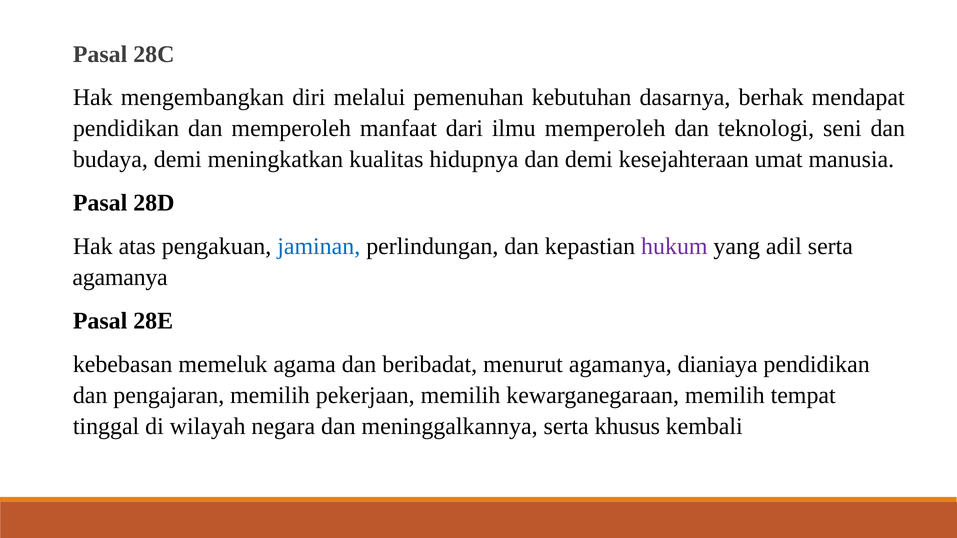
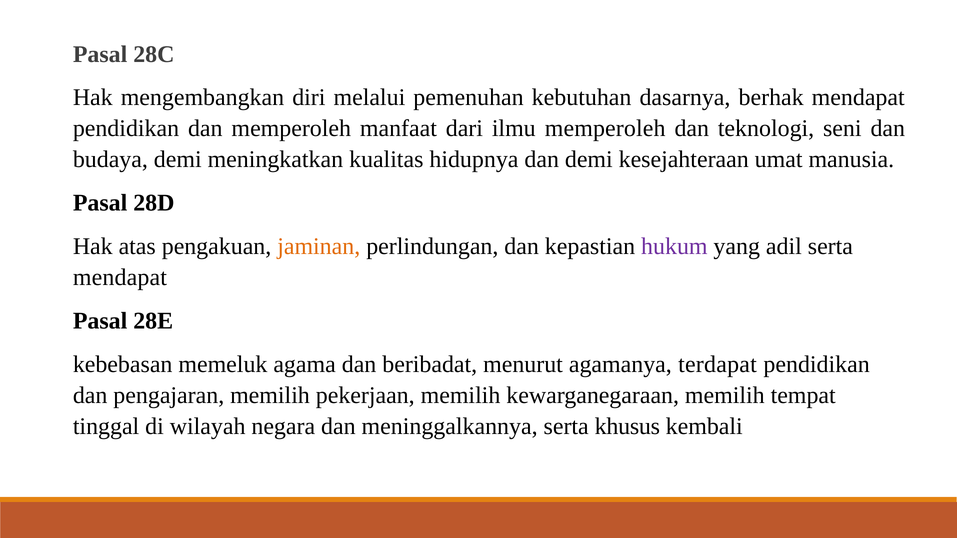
jaminan colour: blue -> orange (319, 247)
agamanya: agamanya -> mendapat (120, 278)
dianiaya: dianiaya -> terdapat (717, 365)
